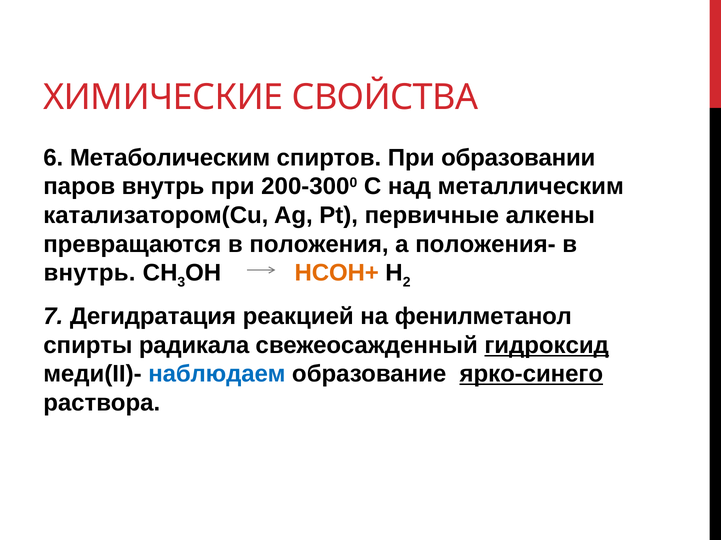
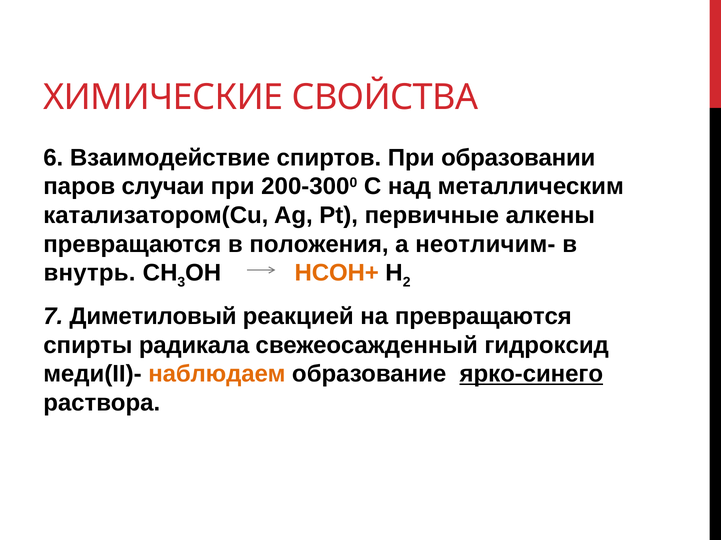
Метаболическим: Метаболическим -> Взаимодействие (170, 158)
паров внутрь: внутрь -> случаи (163, 187)
положения-: положения- -> неотличим- (485, 244)
Дегидратация: Дегидратация -> Диметиловый (153, 317)
на фенилметанол: фенилметанол -> превращаются (483, 317)
гидроксид underline: present -> none (547, 346)
наблюдаем colour: blue -> orange (217, 375)
